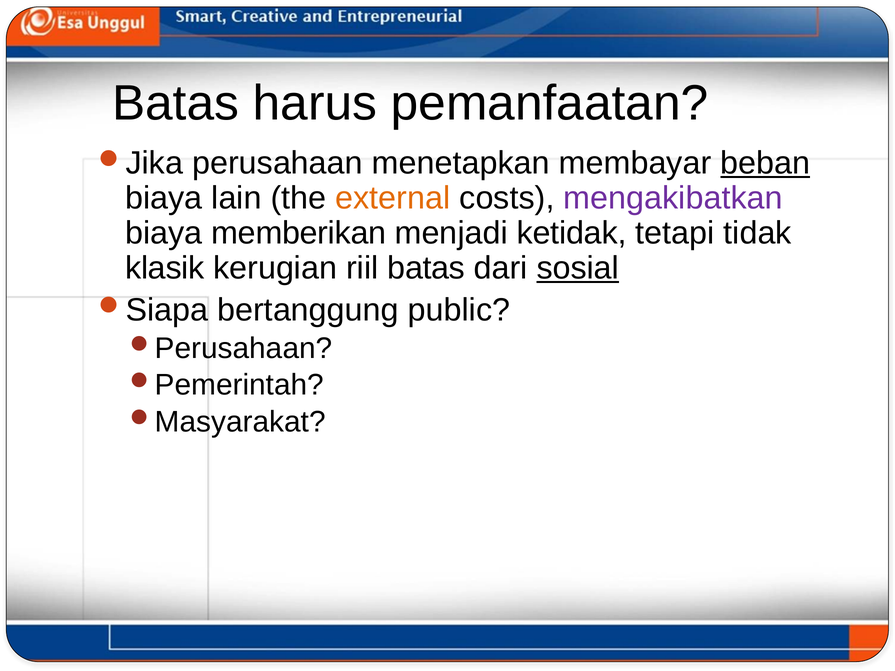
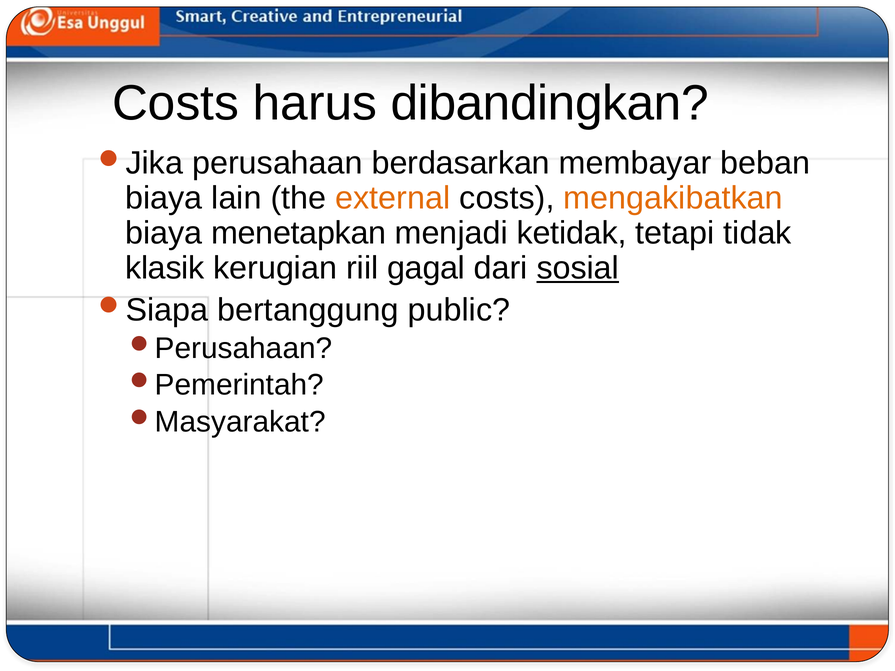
Batas: Batas -> Costs (176, 103)
pemanfaatan: pemanfaatan -> dibandingkan (550, 103)
menetapkan: menetapkan -> berdasarkan (461, 163)
beban underline: present -> none (765, 163)
mengakibatkan colour: purple -> orange (673, 198)
memberikan: memberikan -> menetapkan (299, 233)
riil batas: batas -> gagal (426, 268)
